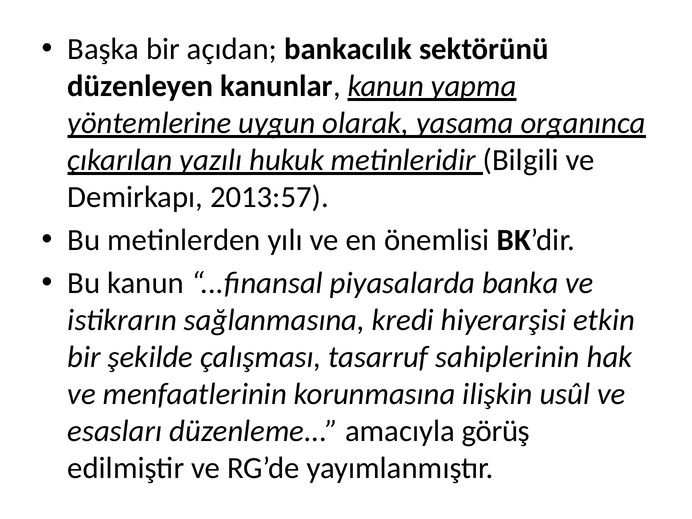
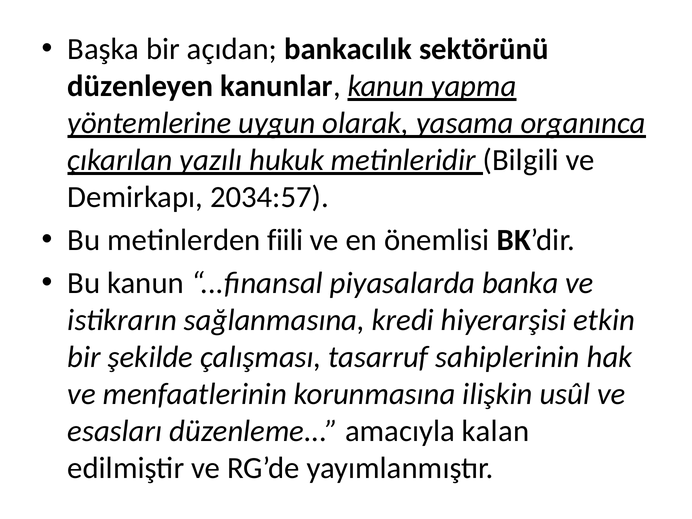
2013:57: 2013:57 -> 2034:57 (270, 197)
yılı: yılı -> fiili (285, 240)
görüş: görüş -> kalan (496, 431)
